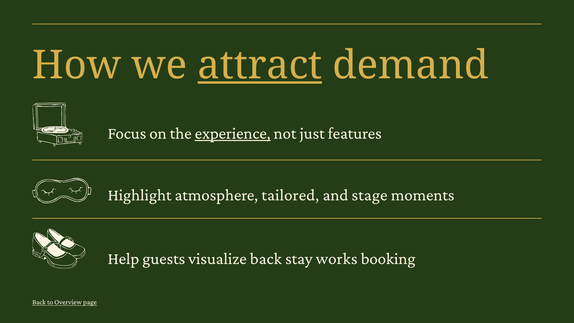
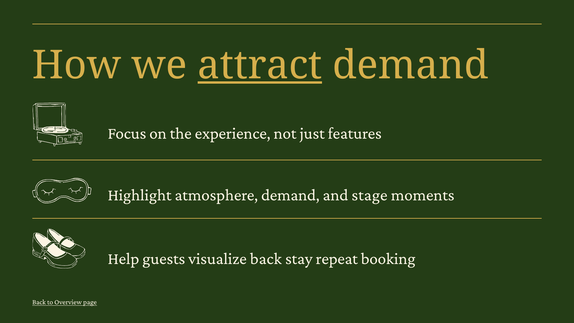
experience underline: present -> none (233, 133)
atmosphere tailored: tailored -> demand (290, 195)
works: works -> repeat (337, 259)
